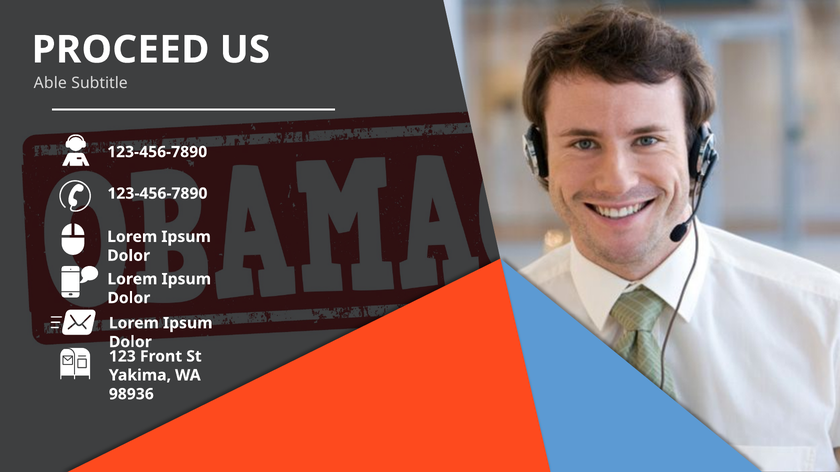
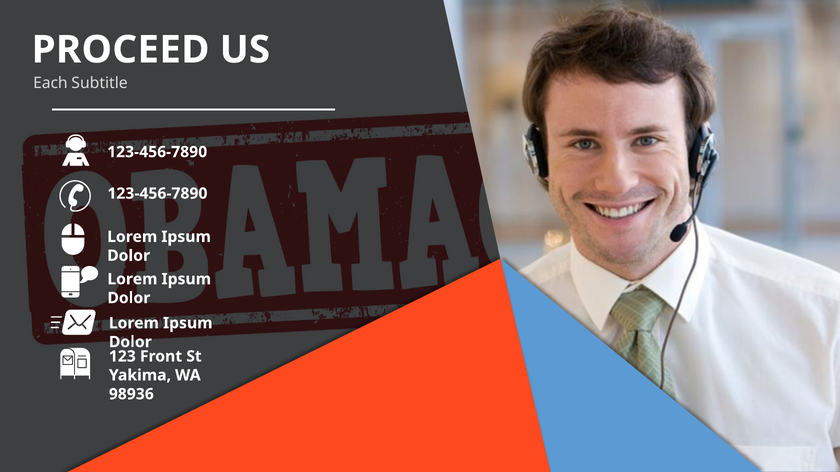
Able: Able -> Each (50, 83)
